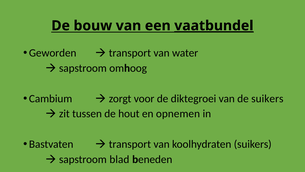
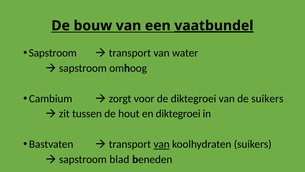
Geworden: Geworden -> Sapstroom (53, 53)
en opnemen: opnemen -> diktegroei (178, 114)
van underline: none -> present (162, 144)
